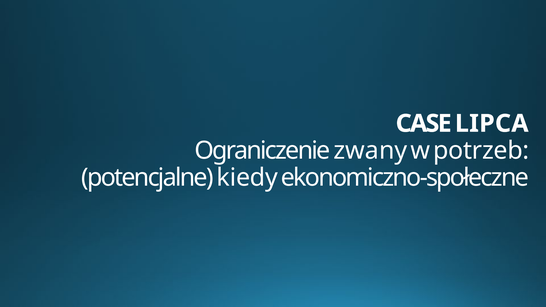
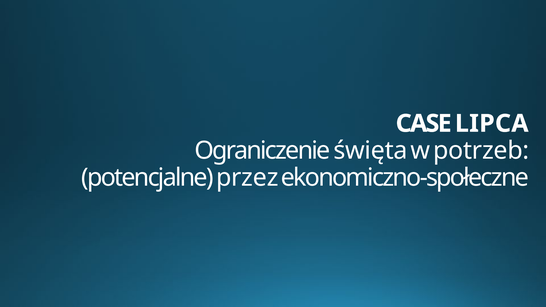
zwany: zwany -> święta (371, 151)
kiedy: kiedy -> przez (247, 178)
